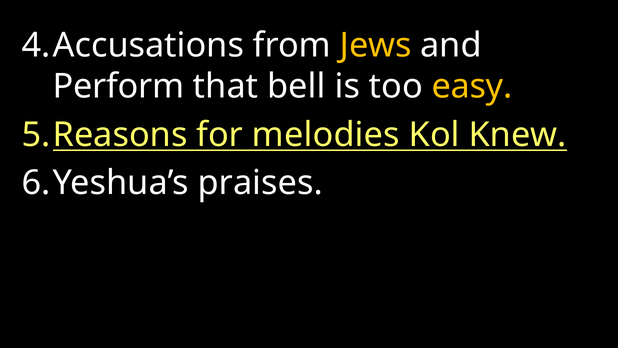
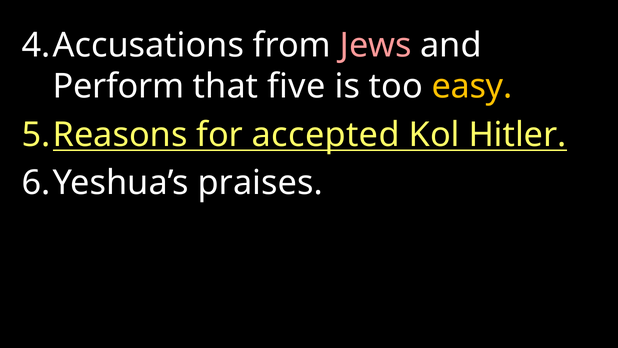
Jews colour: yellow -> pink (376, 45)
bell: bell -> five (296, 87)
melodies: melodies -> accepted (326, 135)
Knew: Knew -> Hitler (518, 135)
